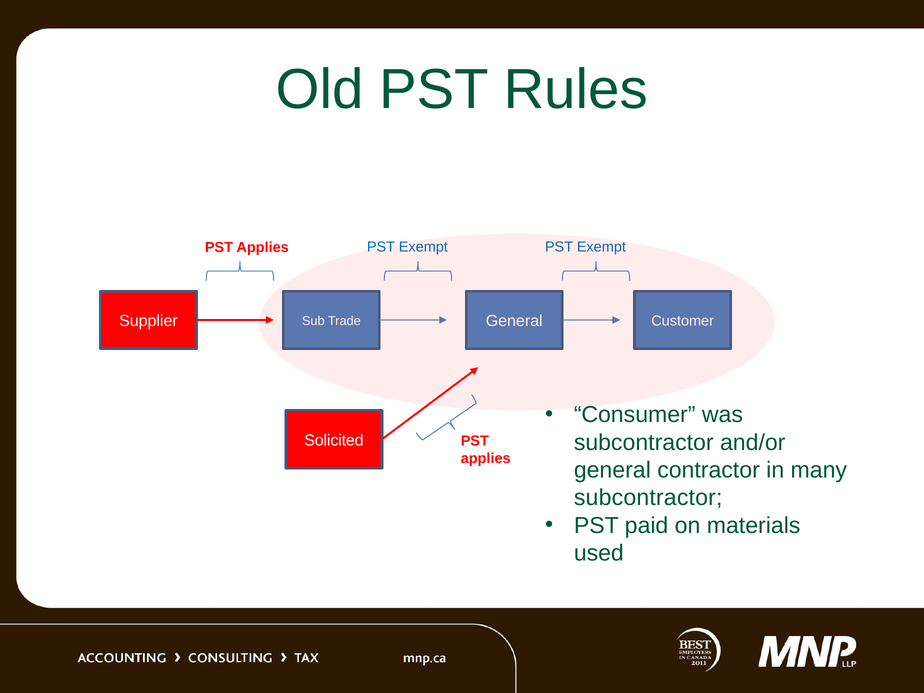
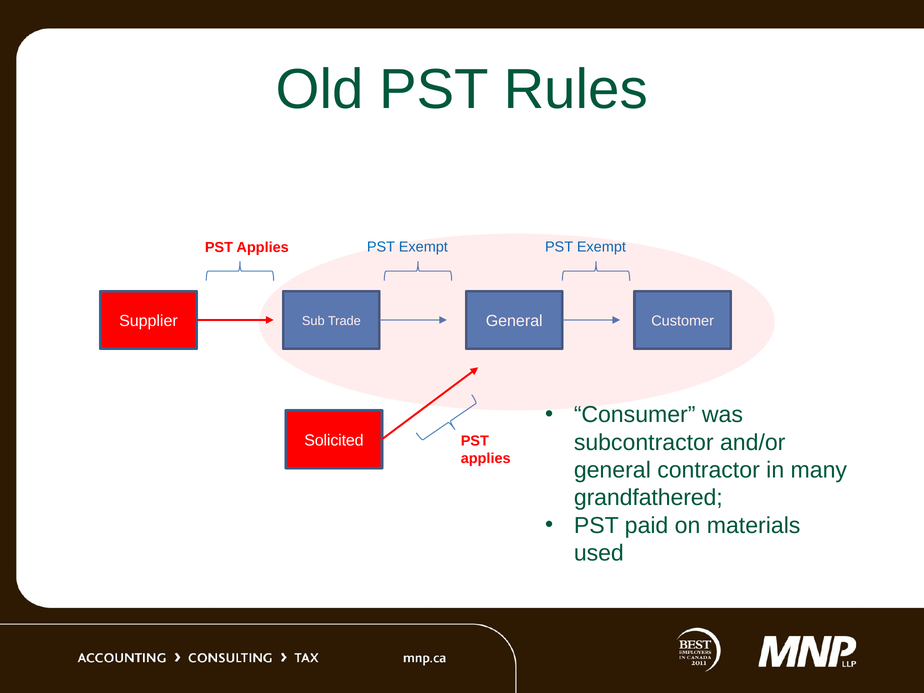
subcontractor: subcontractor -> grandfathered (648, 498)
